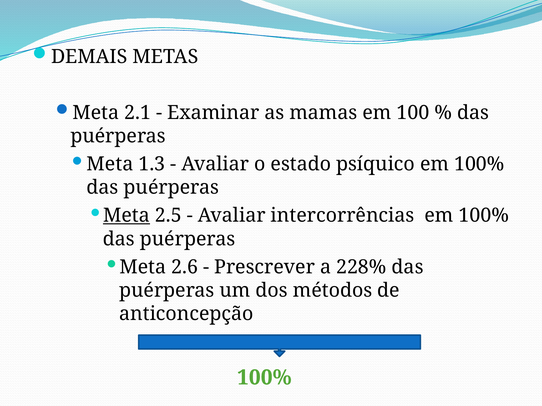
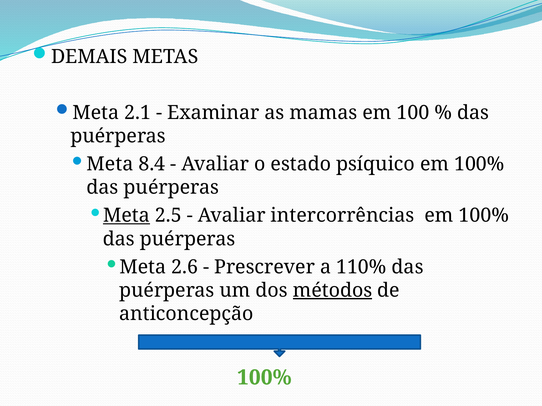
1.3: 1.3 -> 8.4 (152, 164)
228%: 228% -> 110% (361, 267)
métodos underline: none -> present (333, 291)
